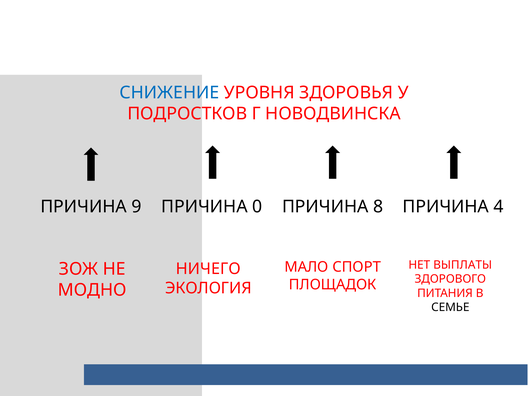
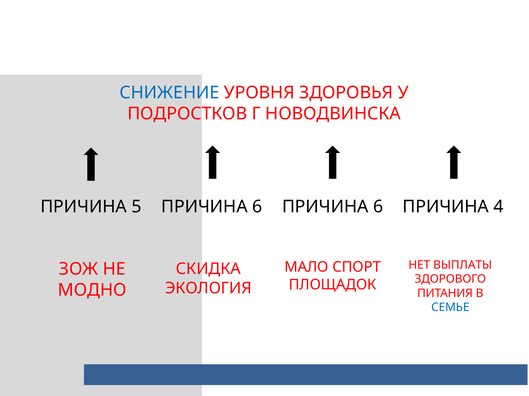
9: 9 -> 5 (136, 207)
0: 0 -> 6 (257, 207)
8: 8 -> 6 (378, 207)
НИЧЕГО: НИЧЕГО -> СКИДКА (208, 269)
СЕМЬЕ colour: black -> blue (450, 308)
